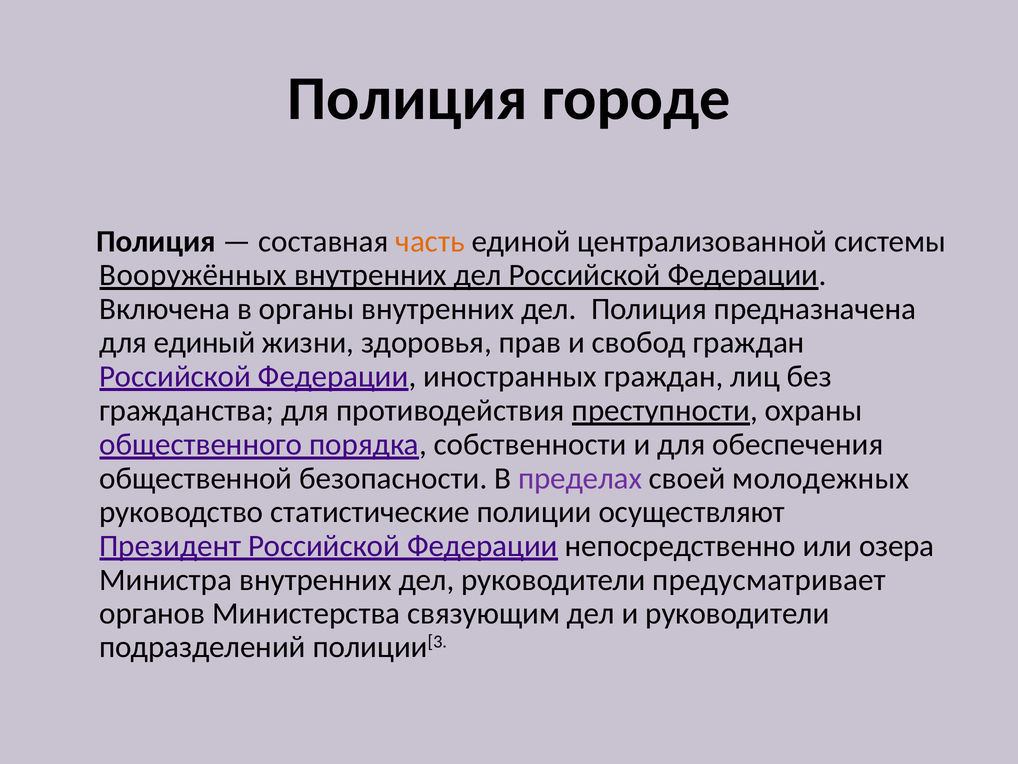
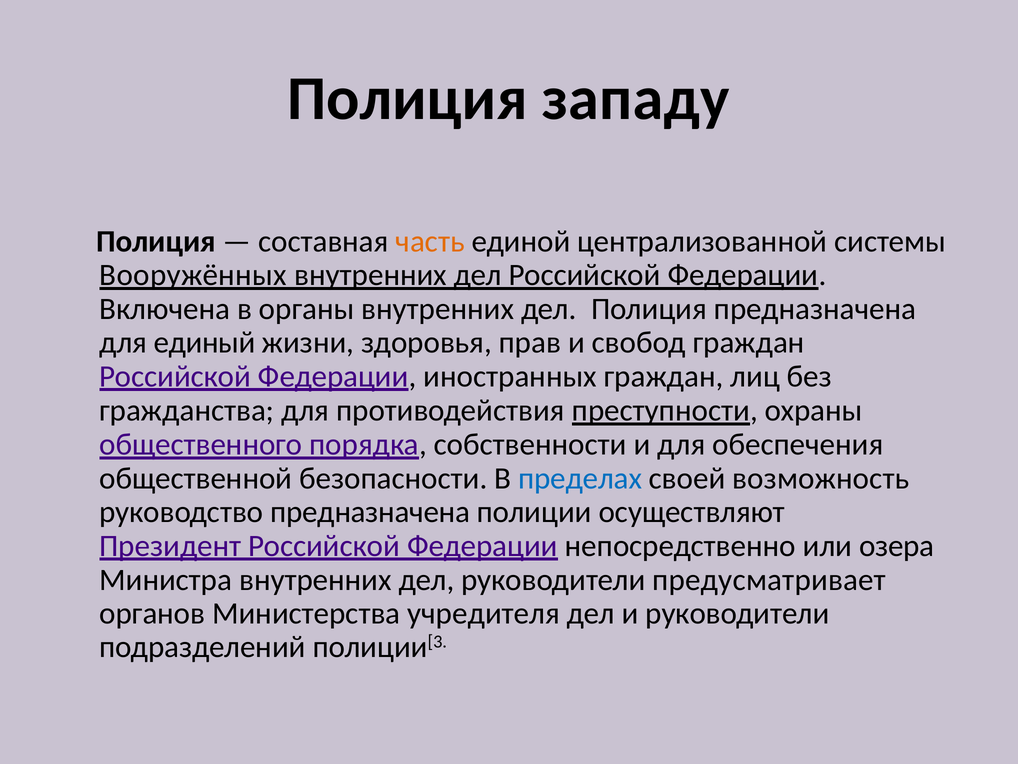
городе: городе -> западу (636, 99)
пределах colour: purple -> blue (580, 478)
молодежных: молодежных -> возможность (821, 478)
руководство статистические: статистические -> предназначена (370, 512)
связующим: связующим -> учредителя (484, 613)
